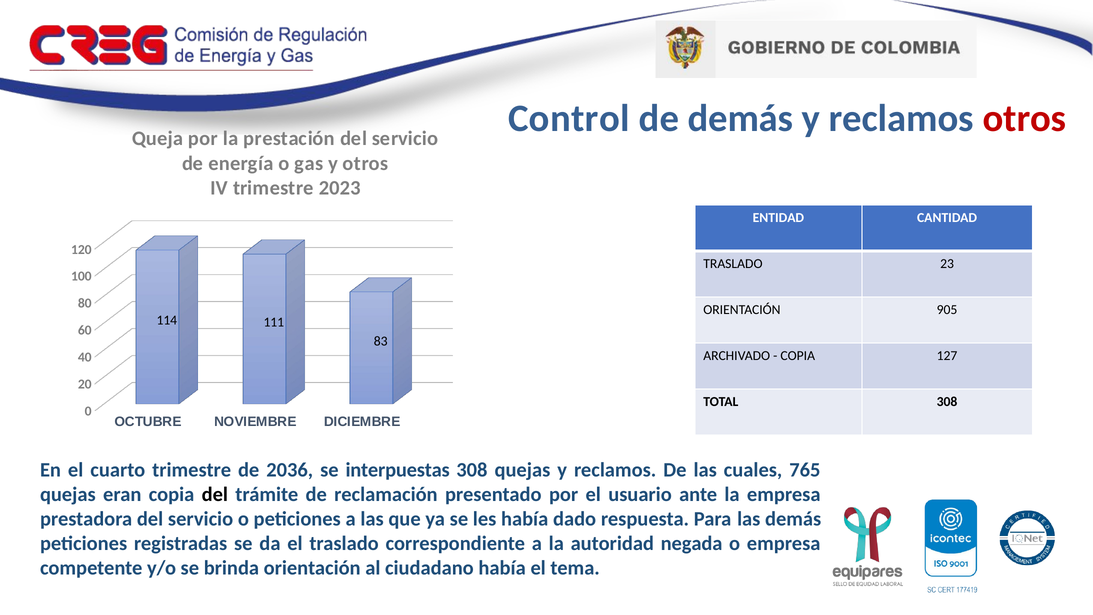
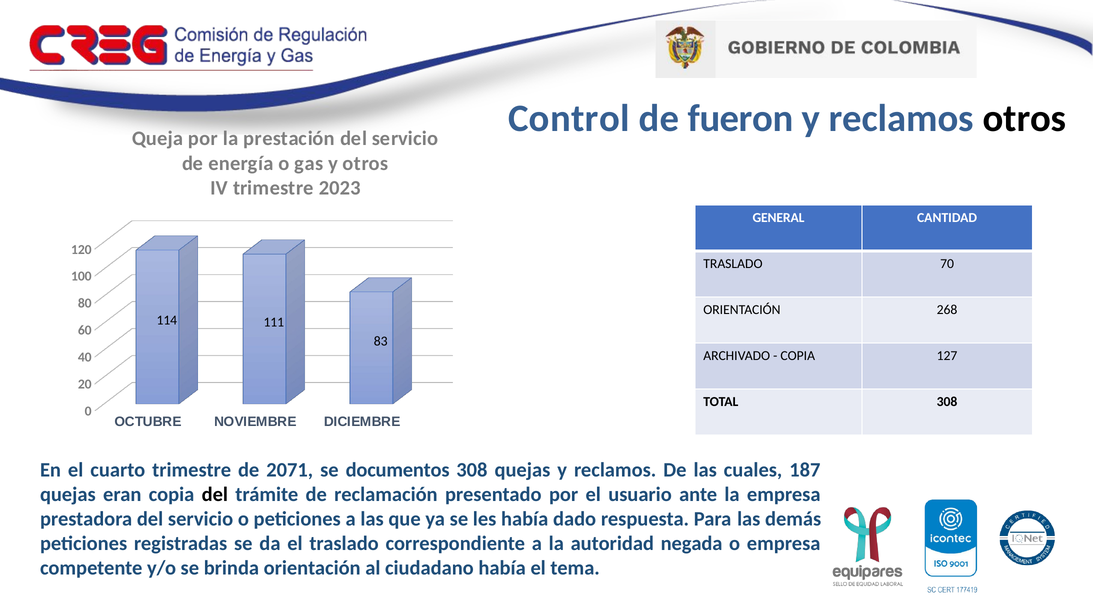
de demás: demás -> fueron (741, 119)
otros colour: red -> black (1024, 119)
ENTIDAD: ENTIDAD -> GENERAL (778, 217)
23: 23 -> 70 (947, 263)
905: 905 -> 268 (947, 309)
2036: 2036 -> 2071 (290, 470)
interpuestas: interpuestas -> documentos (398, 470)
765: 765 -> 187 (805, 470)
